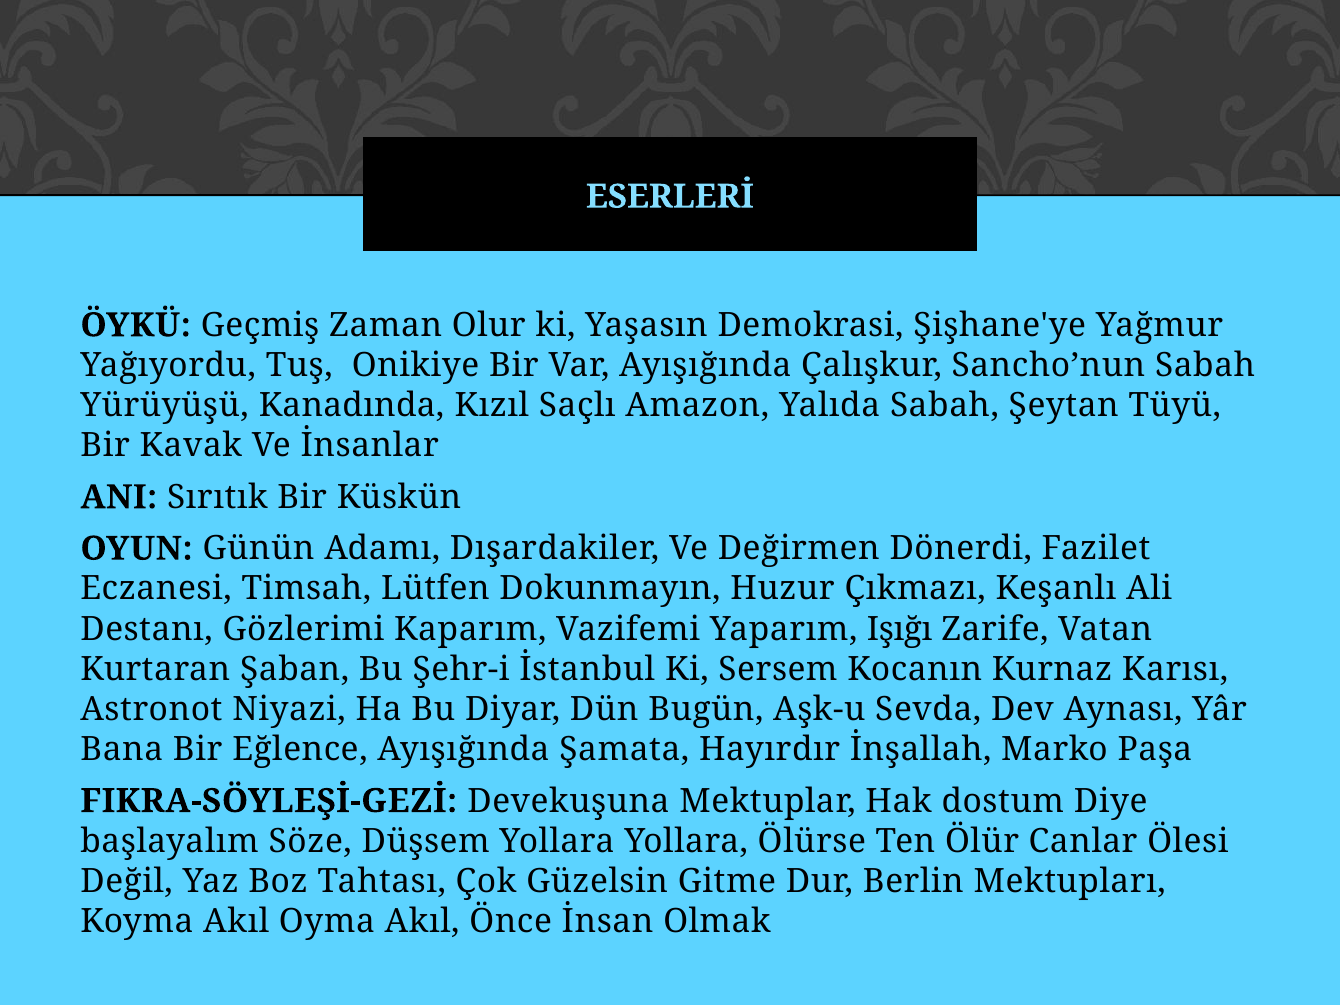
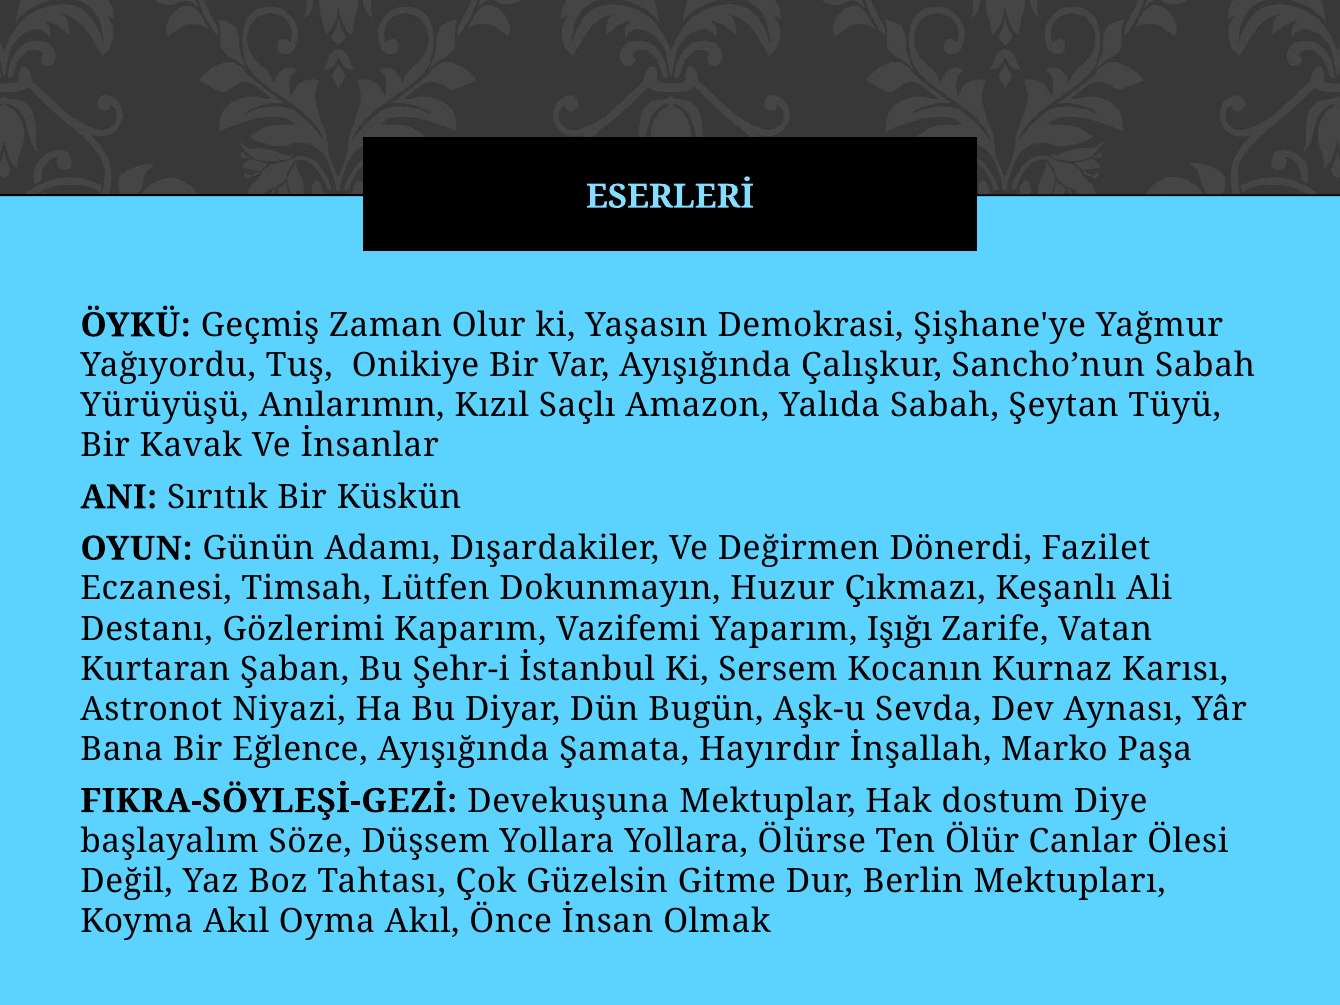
Kanadında: Kanadında -> Anılarımın (352, 406)
